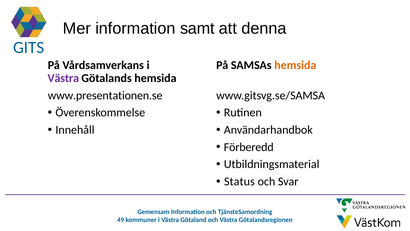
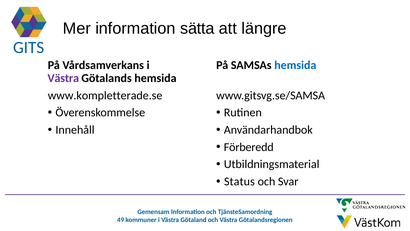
samt: samt -> sätta (197, 28)
denna: denna -> längre (264, 28)
hemsida colour: orange -> blue (295, 65)
www.presentationen.se: www.presentationen.se -> www.kompletterade.se (105, 95)
